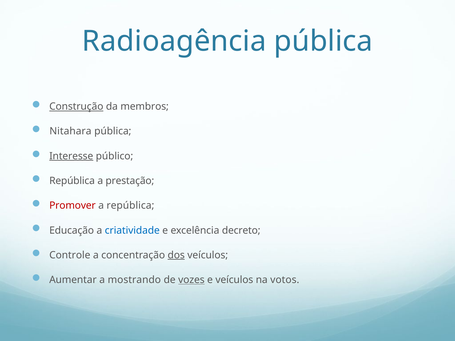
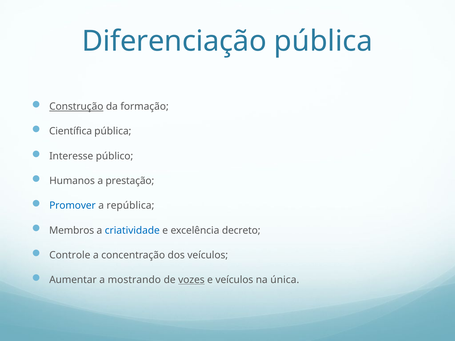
Radioagência: Radioagência -> Diferenciação (174, 41)
membros: membros -> formação (145, 107)
Nitahara: Nitahara -> Científica (71, 131)
Interesse underline: present -> none (71, 156)
República: República -> Humanos (72, 181)
Promover colour: red -> blue (72, 206)
Educação: Educação -> Membros (72, 231)
dos underline: present -> none (176, 255)
votos: votos -> única (285, 280)
